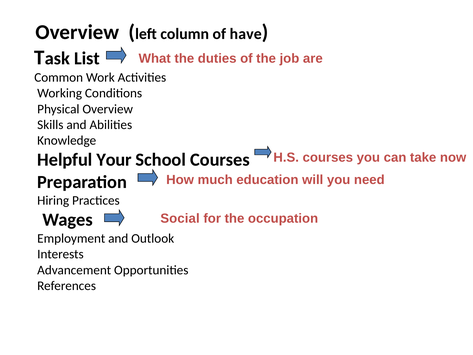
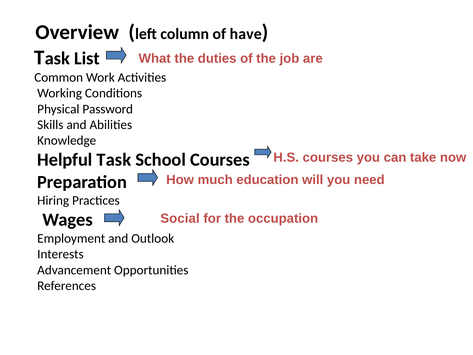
Physical Overview: Overview -> Password (108, 109)
Your: Your -> Task (114, 160)
